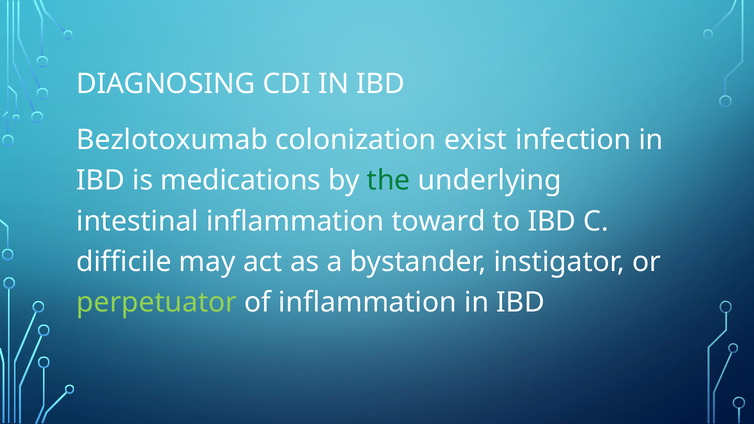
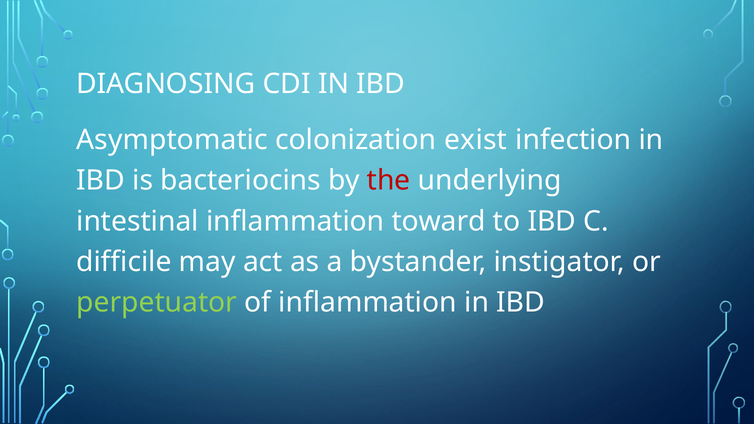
Bezlotoxumab: Bezlotoxumab -> Asymptomatic (172, 140)
medications: medications -> bacteriocins (241, 181)
the colour: green -> red (389, 181)
